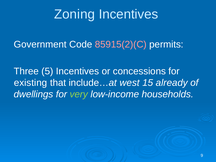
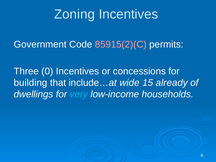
5: 5 -> 0 (47, 71)
existing: existing -> building (31, 83)
west: west -> wide (130, 83)
very colour: light green -> light blue (79, 94)
